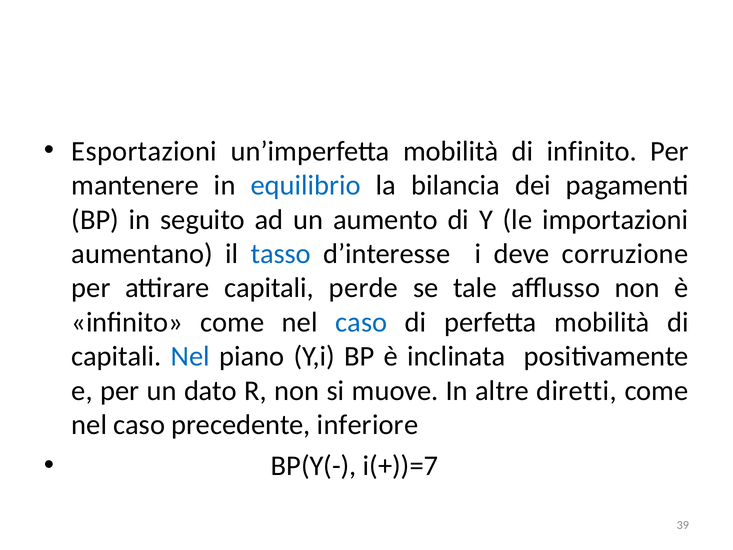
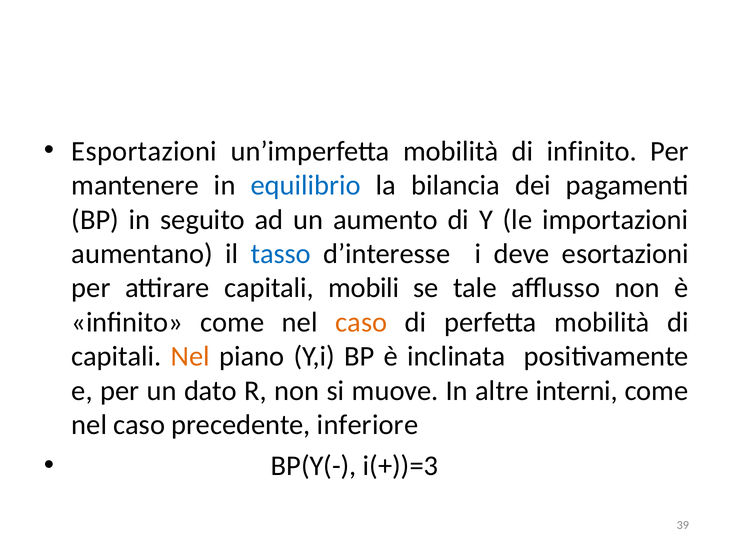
corruzione: corruzione -> esortazioni (625, 254)
perde: perde -> mobili (364, 288)
caso colour: blue -> orange (361, 322)
Nel colour: blue -> orange (190, 356)
diretti: diretti -> interni (577, 391)
i(+))=7: i(+))=7 -> i(+))=3 (401, 466)
